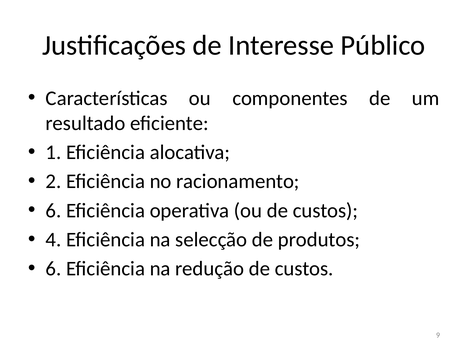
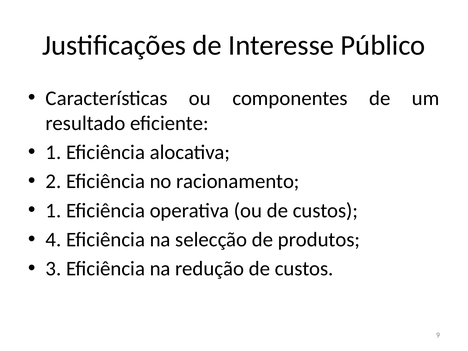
6: 6 -> 1 (54, 211)
6: 6 -> 3 (54, 269)
